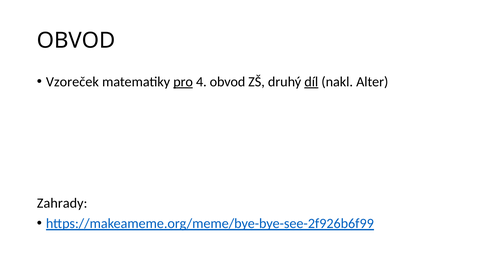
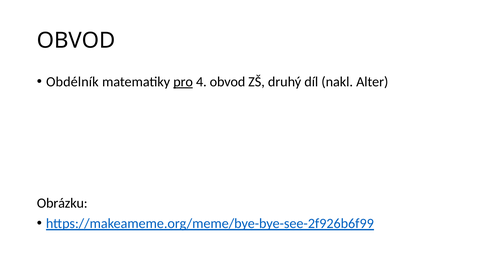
Vzoreček: Vzoreček -> Obdélník (72, 82)
díl underline: present -> none (311, 82)
Zahrady: Zahrady -> Obrázku (62, 203)
